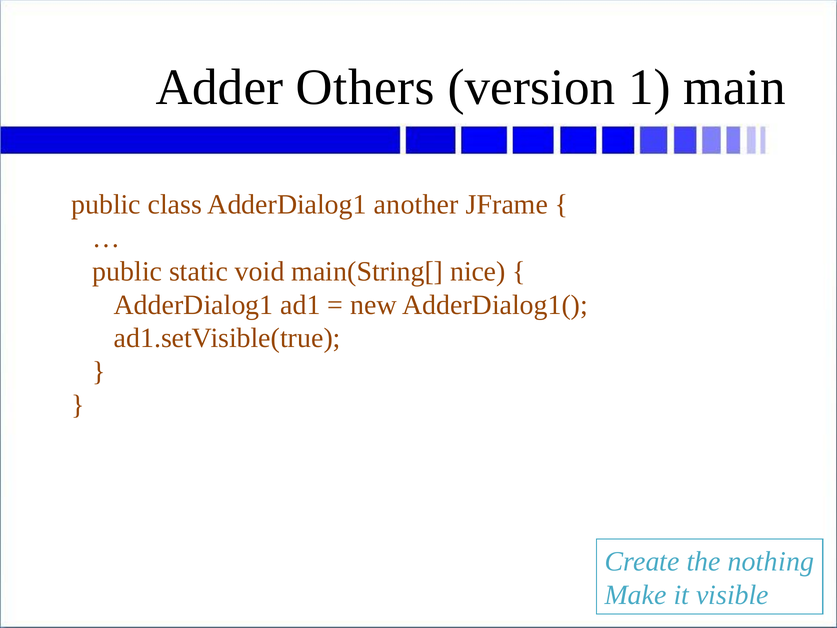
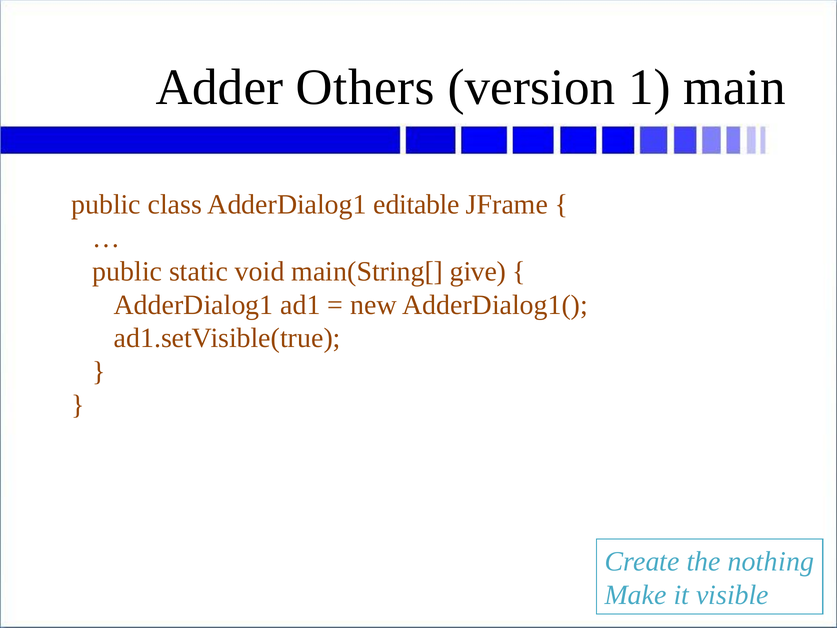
another: another -> editable (417, 204)
nice: nice -> give (478, 271)
